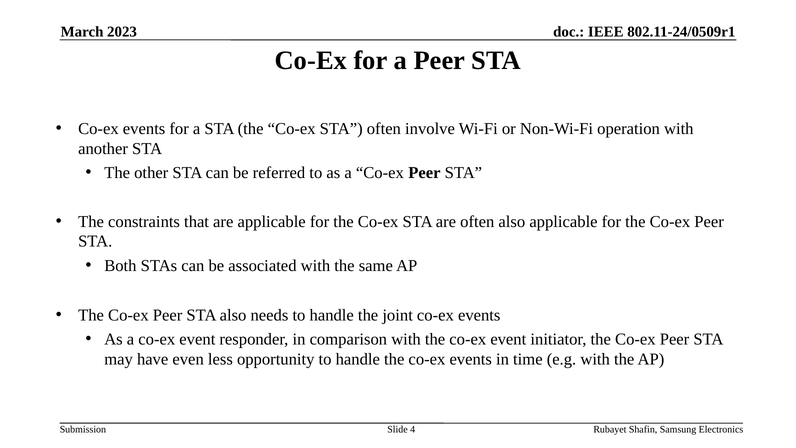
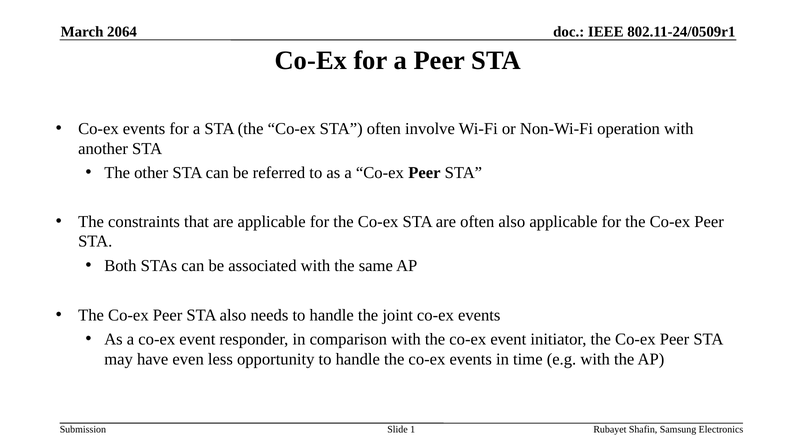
2023: 2023 -> 2064 (122, 32)
4: 4 -> 1 (413, 429)
